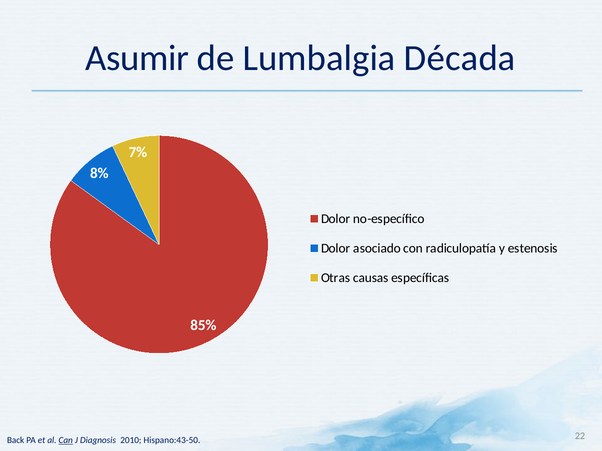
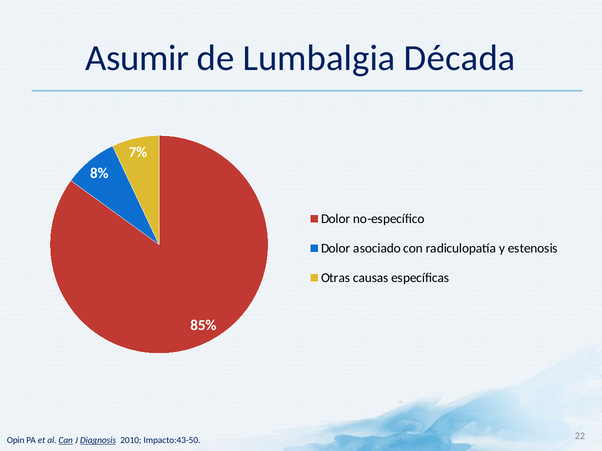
Back: Back -> Opin (16, 441)
Diagnosis underline: none -> present (98, 441)
Hispano:43-50: Hispano:43-50 -> Impacto:43-50 (172, 441)
